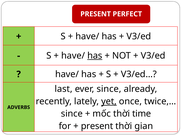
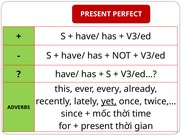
has underline: present -> none (95, 56)
last: last -> this (64, 89)
ever since: since -> every (109, 89)
